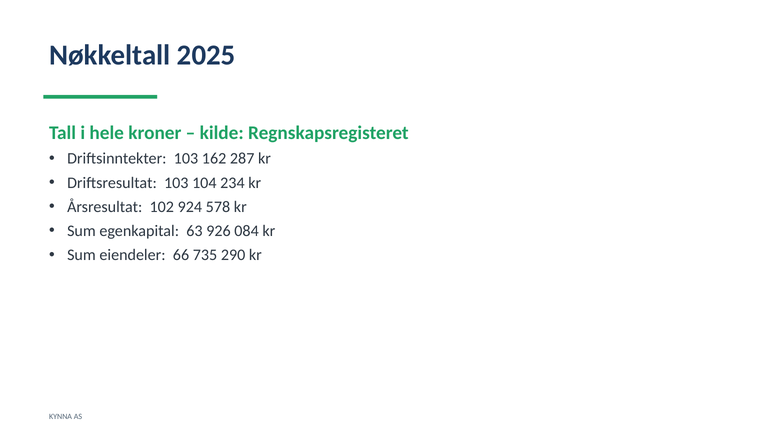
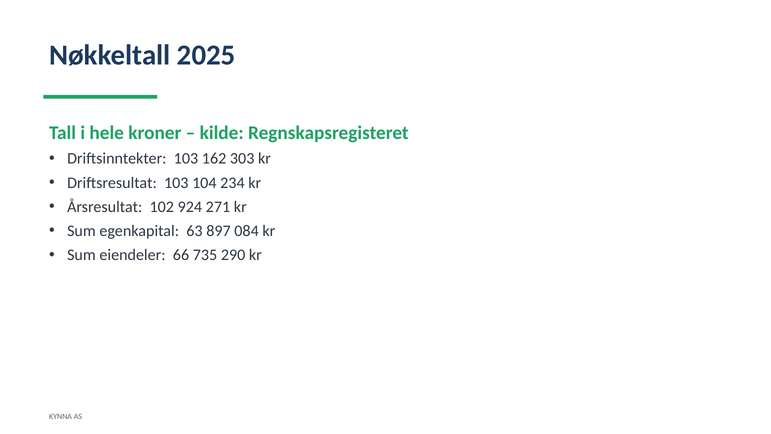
287: 287 -> 303 (242, 159)
578: 578 -> 271 (218, 207)
926: 926 -> 897 (218, 231)
